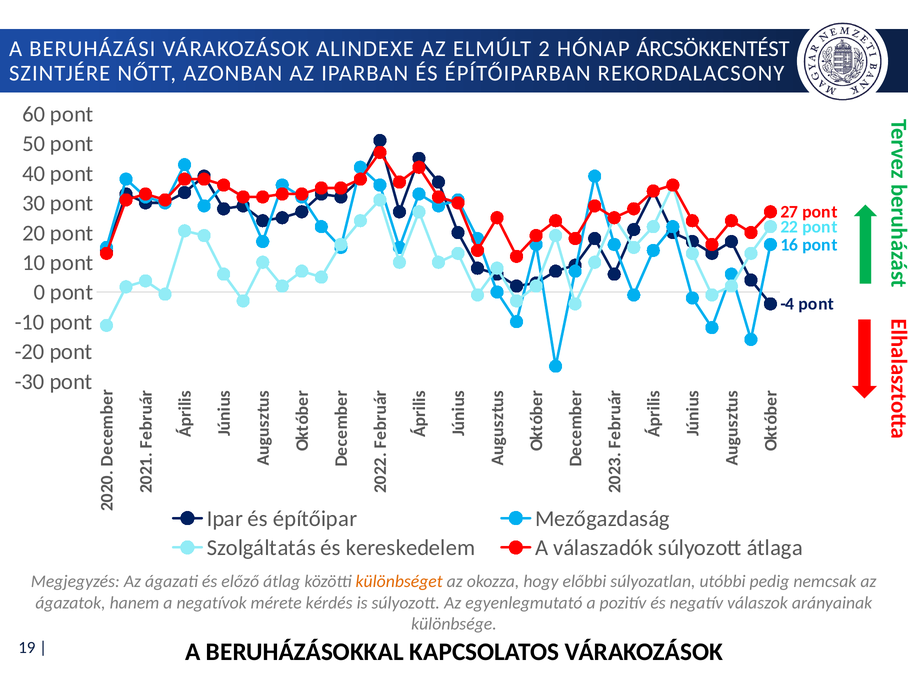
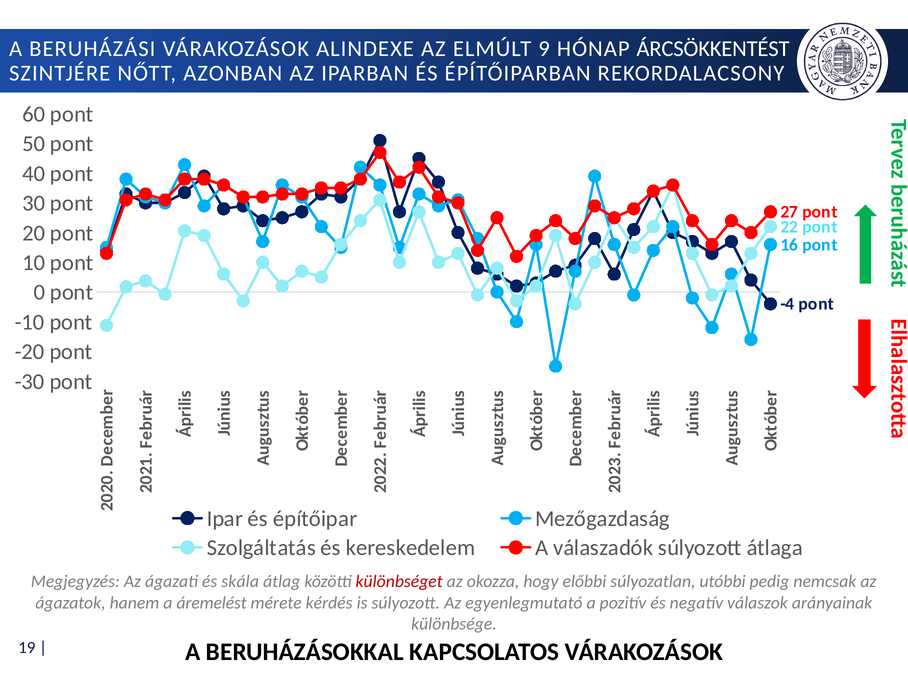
ELMÚLT 2: 2 -> 9 (544, 49)
előző: előző -> skála (240, 582)
különbséget colour: orange -> red (399, 582)
negatívok: negatívok -> áremelést (212, 603)
